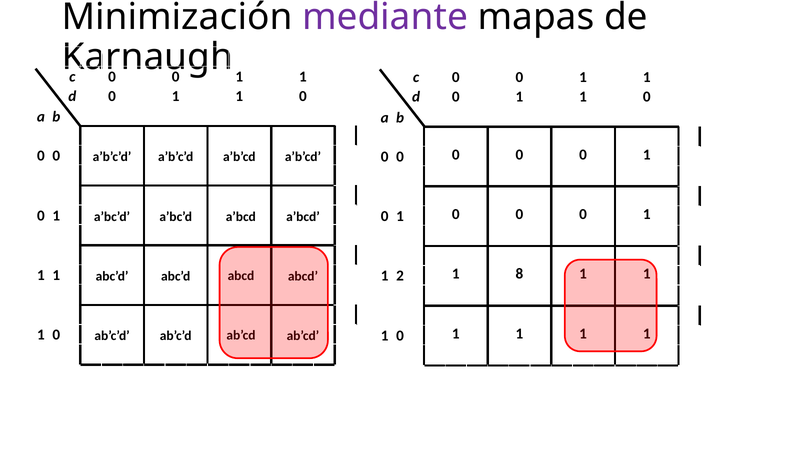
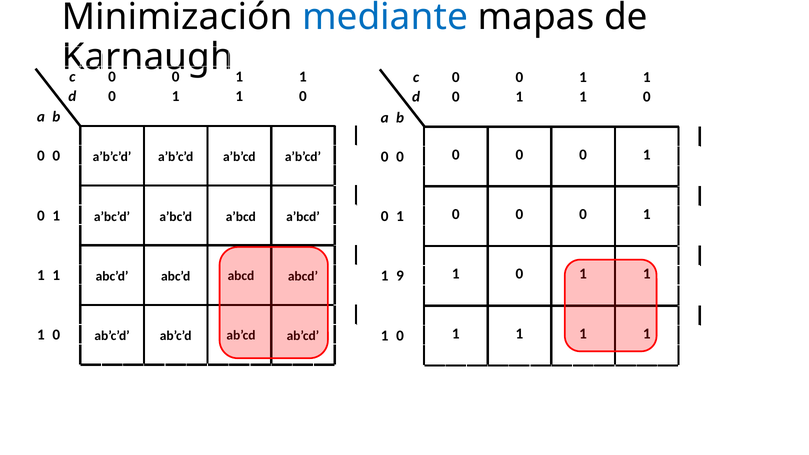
mediante colour: purple -> blue (385, 17)
8: 8 -> 0 (519, 274)
2: 2 -> 9 (400, 276)
